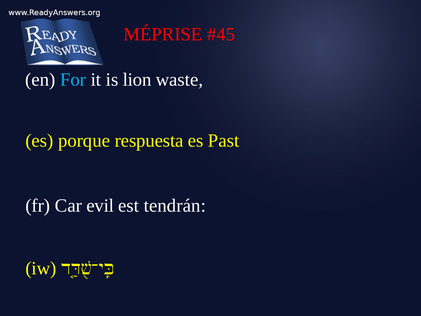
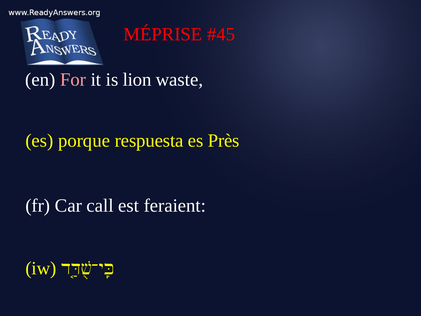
For colour: light blue -> pink (73, 80)
Past: Past -> Près (224, 141)
evil: evil -> call (100, 205)
tendrán: tendrán -> feraient (175, 205)
